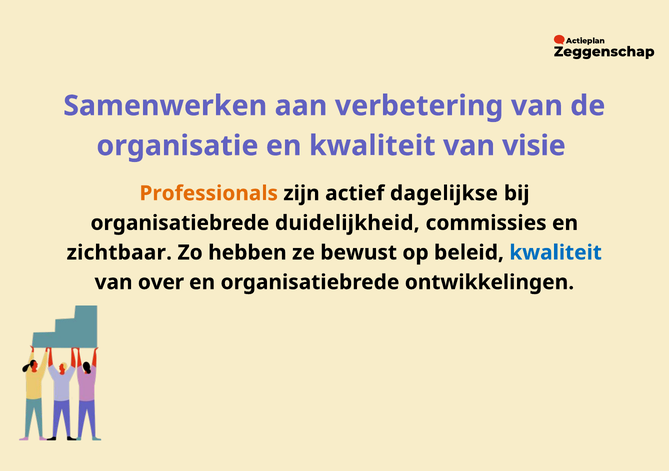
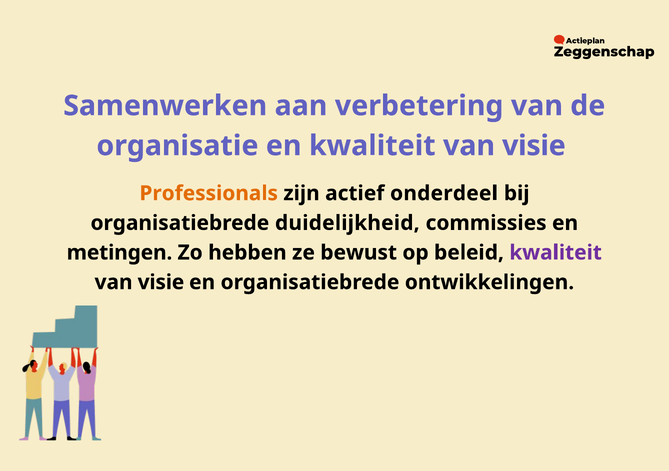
dagelijkse: dagelijkse -> onderdeel (444, 193)
zichtbaar: zichtbaar -> metingen (119, 253)
kwaliteit colour: blue -> purple (556, 253)
over: over -> visie (161, 282)
